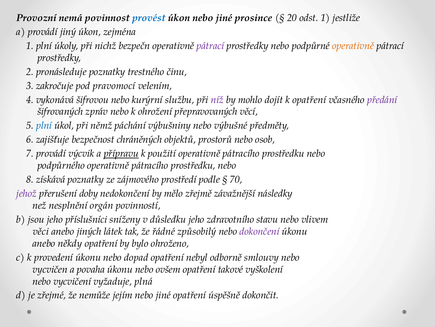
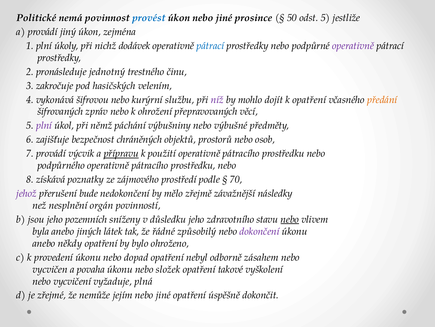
Provozní: Provozní -> Politické (36, 18)
20: 20 -> 50 (292, 18)
odst 1: 1 -> 5 (325, 18)
bezpečn: bezpečn -> dodávek (134, 46)
pátrací colour: purple -> blue (210, 46)
operativně colour: orange -> purple (353, 46)
pronásleduje poznatky: poznatky -> jednotný (107, 72)
pravomocí: pravomocí -> hasičských (114, 86)
předání colour: purple -> orange (382, 99)
plní colour: blue -> purple (44, 125)
doby: doby -> bude (89, 193)
příslušníci: příslušníci -> pozemních (86, 219)
nebo underline: none -> present (290, 219)
věci: věci -> byla (41, 231)
smlouvy: smlouvy -> zásahem (261, 257)
ovšem: ovšem -> složek (168, 269)
